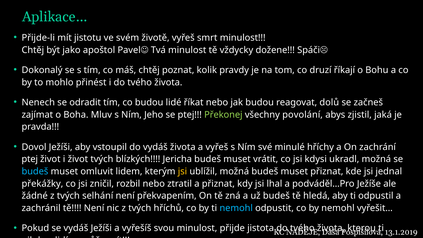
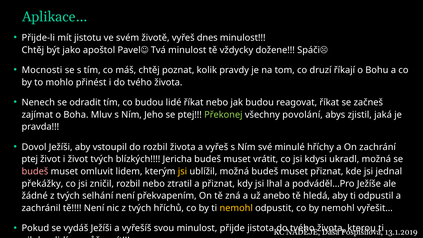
smrt: smrt -> dnes (207, 38)
Dokonalý: Dokonalý -> Mocnosti (42, 70)
reagovat dolů: dolů -> říkat (329, 102)
do vydáš: vydáš -> rozbil (155, 147)
budeš colour: light blue -> pink (35, 171)
už budeš: budeš -> anebo (276, 196)
nemohl colour: light blue -> yellow (236, 208)
